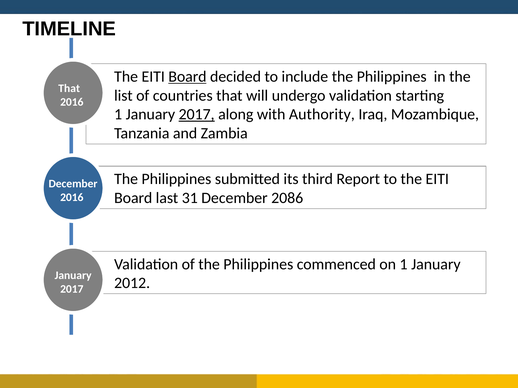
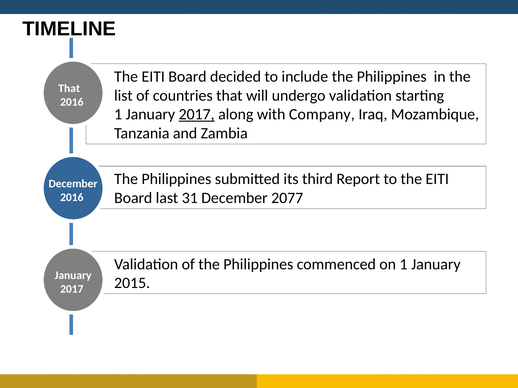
Board underline: present -> none (187, 77)
Authority: Authority -> Company (322, 115)
2086: 2086 -> 2077 (287, 198)
2012: 2012 -> 2015 (132, 283)
